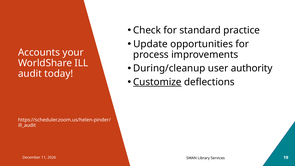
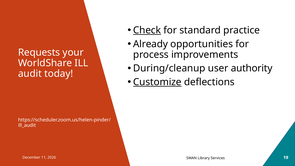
Check underline: none -> present (147, 30)
Update: Update -> Already (150, 44)
Accounts: Accounts -> Requests (39, 52)
